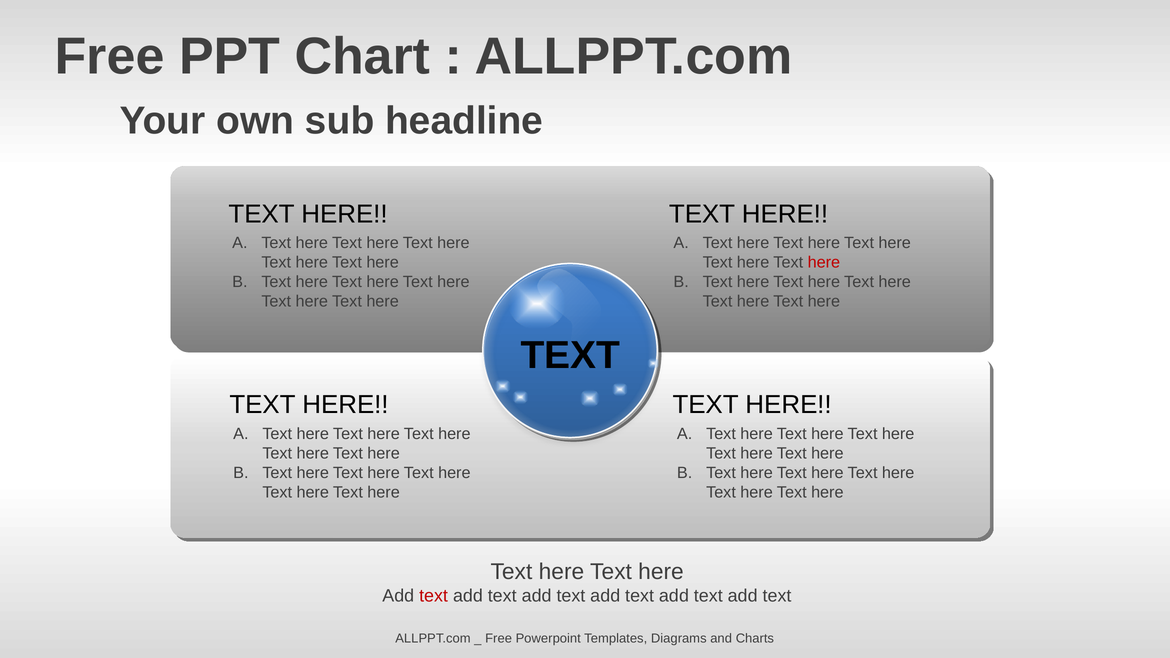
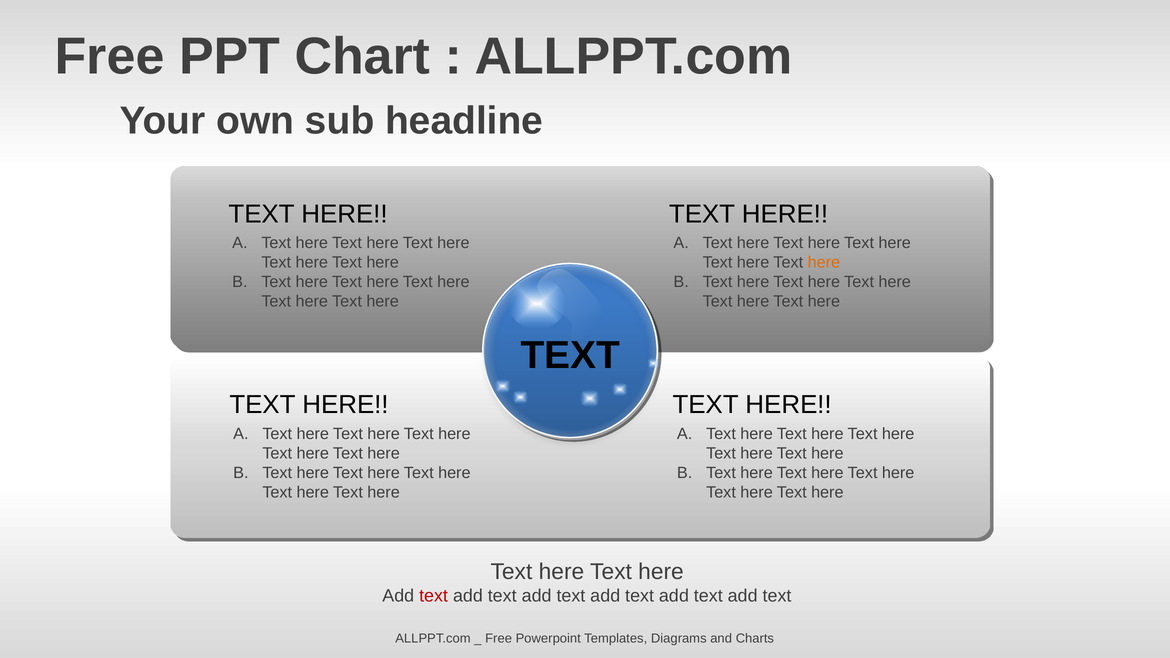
here colour: red -> orange (824, 263)
